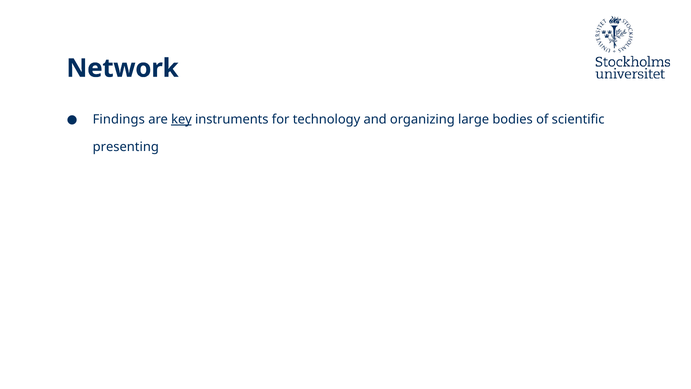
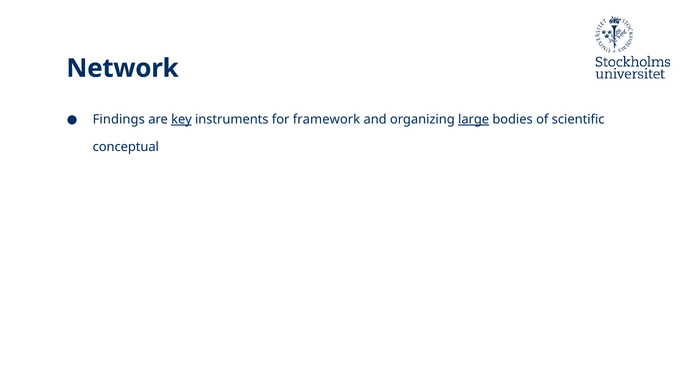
technology: technology -> framework (326, 119)
large underline: none -> present (474, 119)
presenting: presenting -> conceptual (126, 147)
